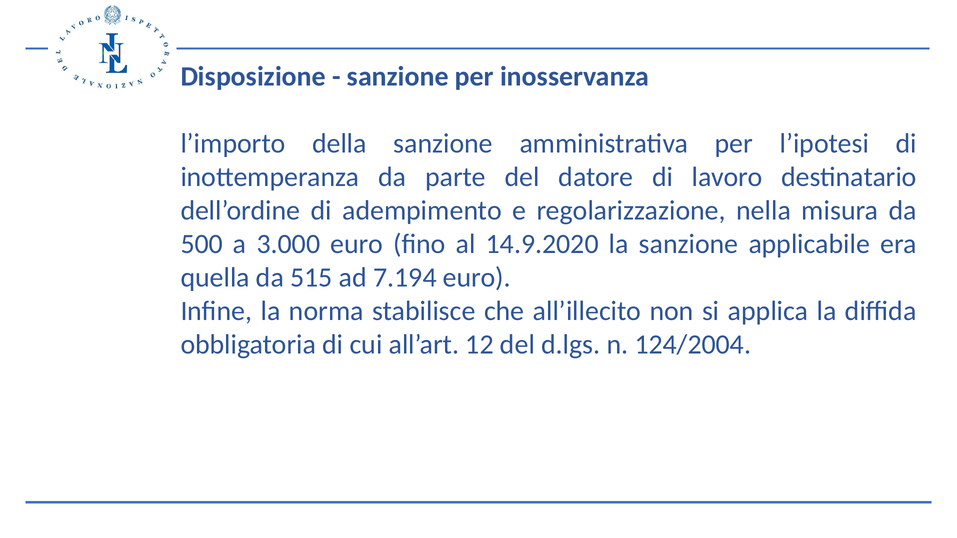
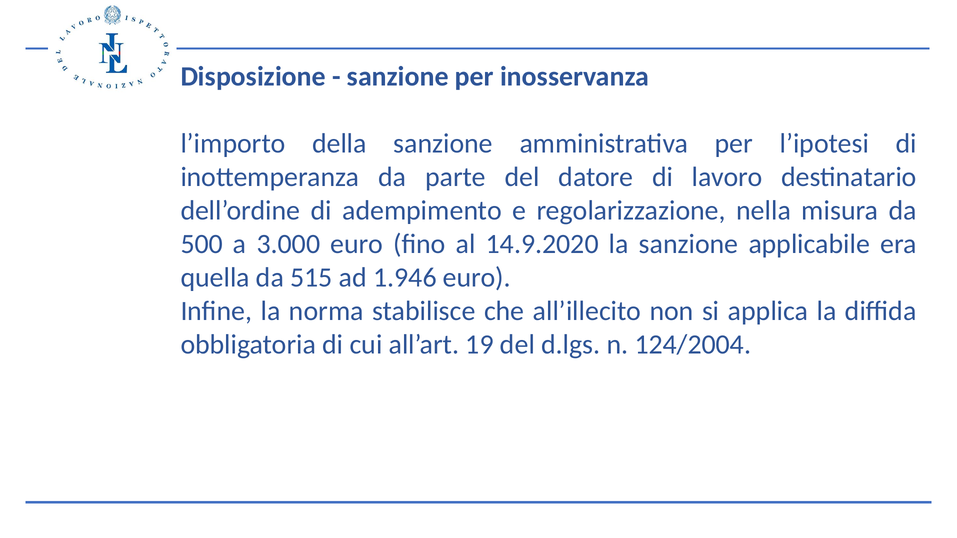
7.194: 7.194 -> 1.946 (405, 278)
12: 12 -> 19 (480, 345)
